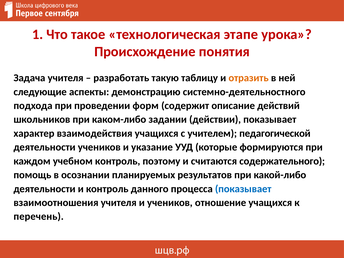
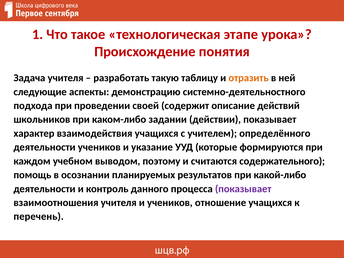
форм: форм -> своей (146, 106)
педагогической: педагогической -> определённого (275, 133)
учебном контроль: контроль -> выводом (118, 161)
показывает colour: blue -> purple (243, 189)
